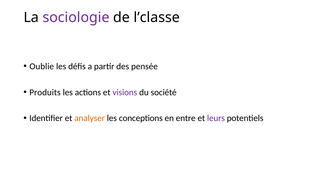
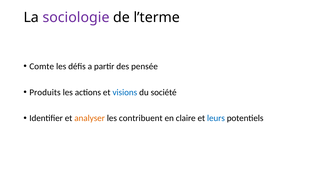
l’classe: l’classe -> l’terme (157, 17)
Oublie: Oublie -> Comte (42, 66)
visions colour: purple -> blue (125, 92)
conceptions: conceptions -> contribuent (141, 118)
entre: entre -> claire (186, 118)
leurs colour: purple -> blue (216, 118)
